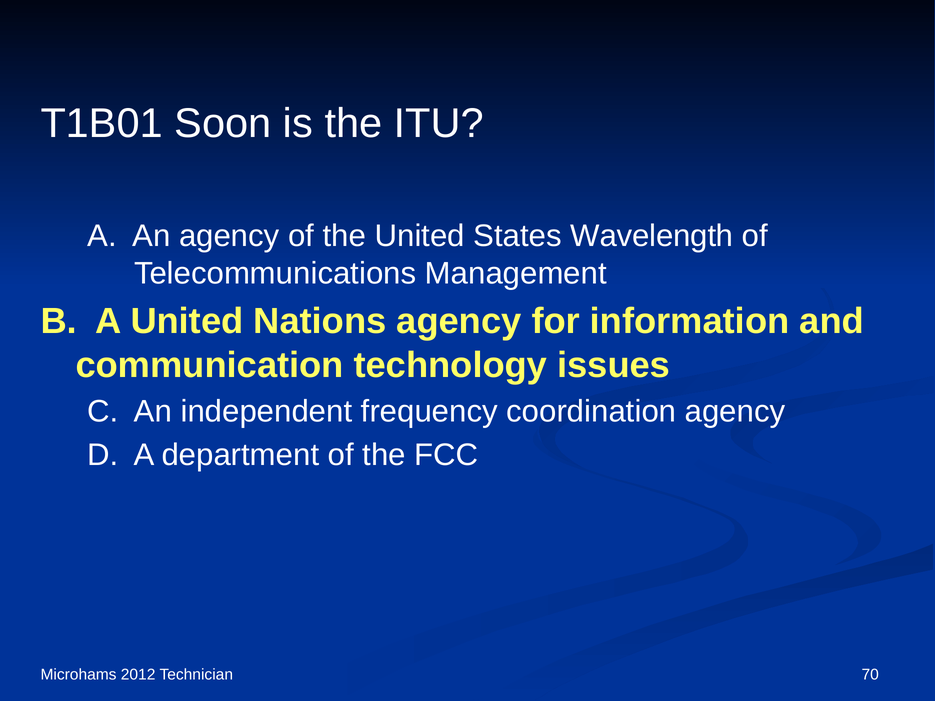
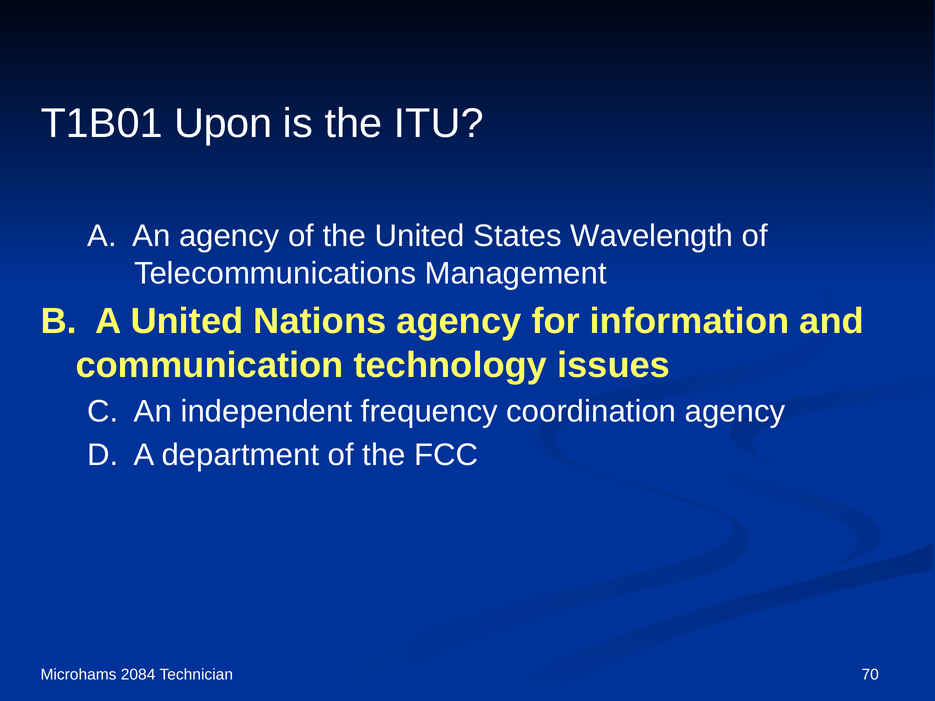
Soon: Soon -> Upon (223, 124)
2012: 2012 -> 2084 (138, 675)
